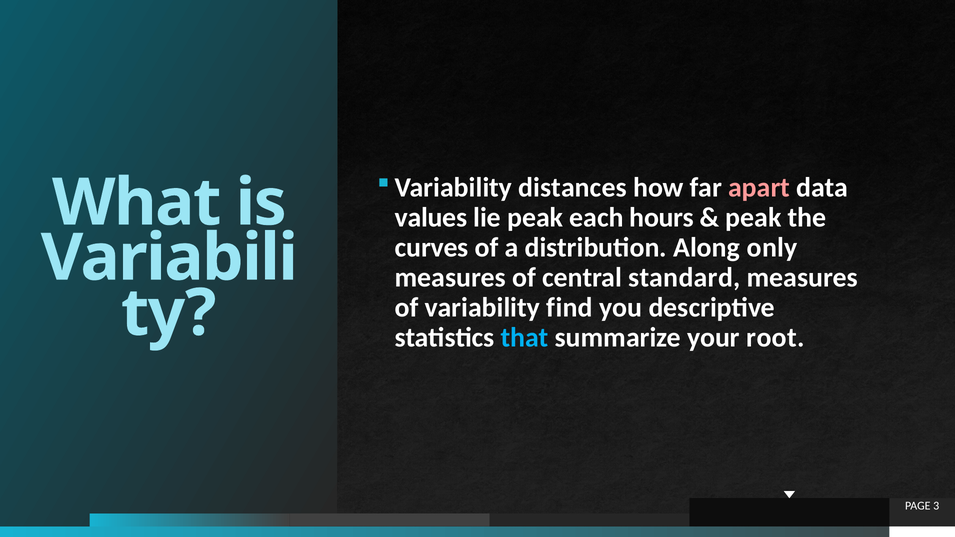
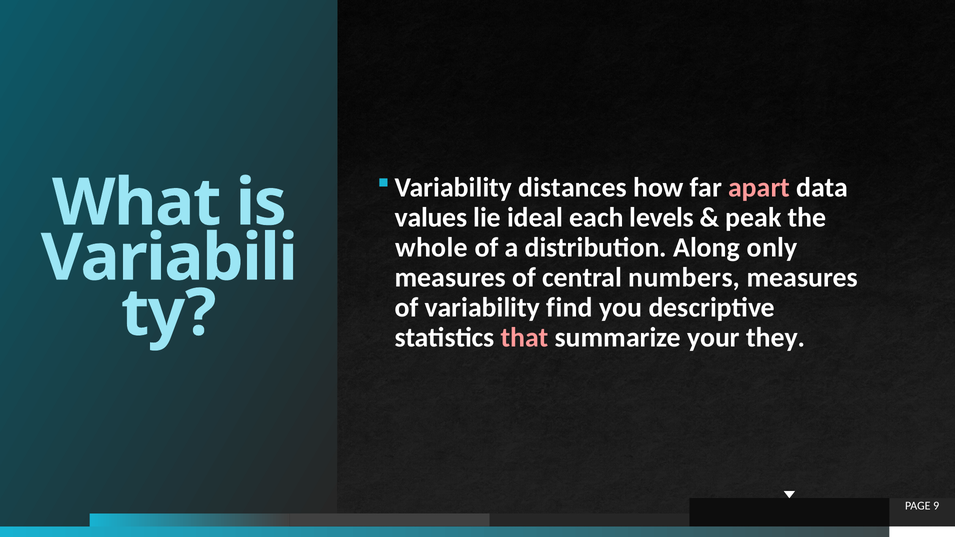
lie peak: peak -> ideal (535, 218)
hours: hours -> levels (662, 218)
curves: curves -> whole (431, 248)
standard: standard -> numbers (684, 278)
that colour: light blue -> pink (525, 338)
root: root -> they (776, 338)
3: 3 -> 9 (936, 506)
